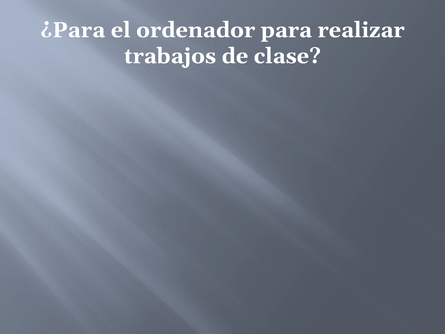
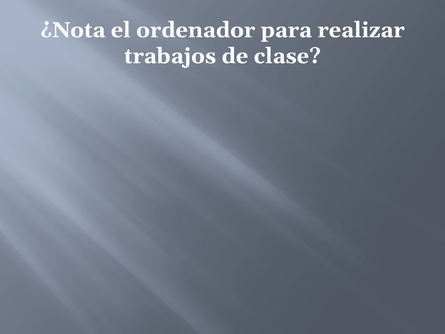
¿Para: ¿Para -> ¿Nota (73, 30)
